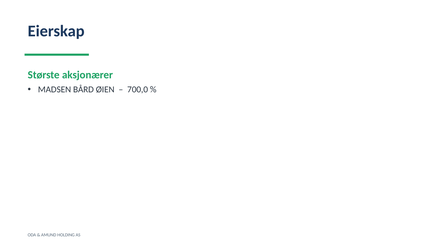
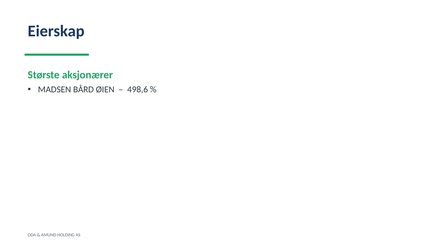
700,0: 700,0 -> 498,6 (138, 90)
